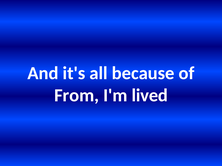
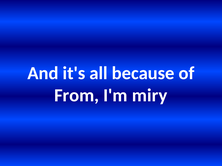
lived: lived -> miry (150, 96)
